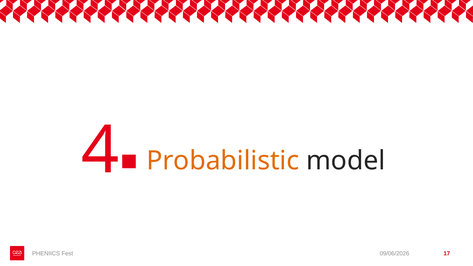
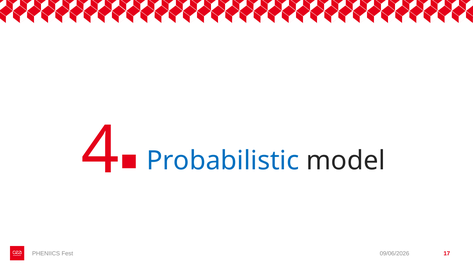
Probabilistic colour: orange -> blue (223, 161)
